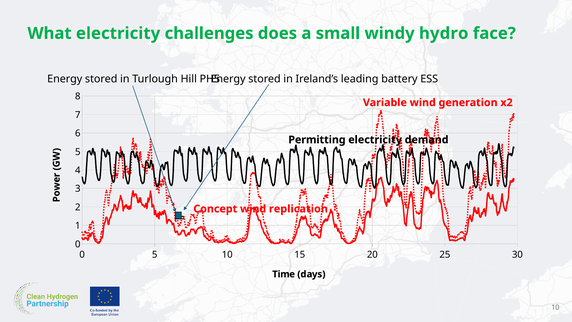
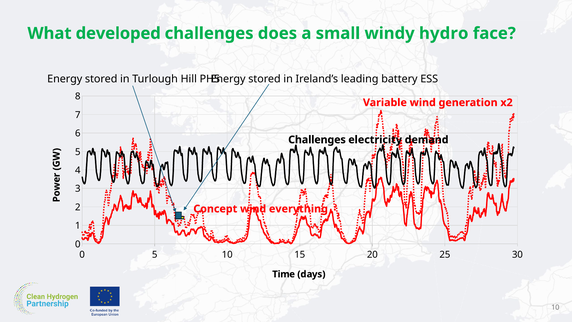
What electricity: electricity -> developed (118, 33)
Permitting: Permitting -> Challenges (317, 140)
replication: replication -> everything (298, 209)
